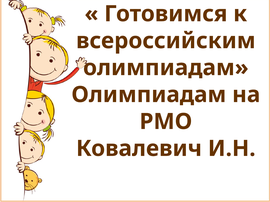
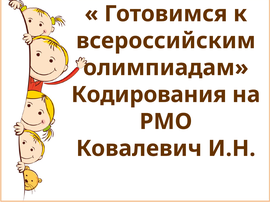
Олимпиадам: Олимпиадам -> Кодирования (149, 95)
